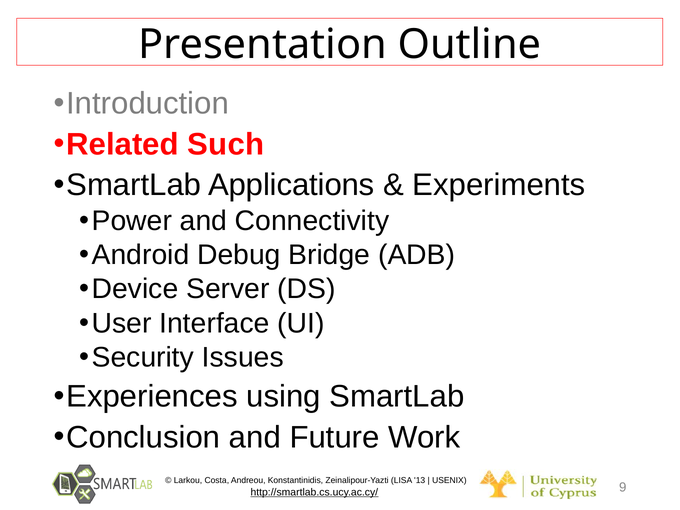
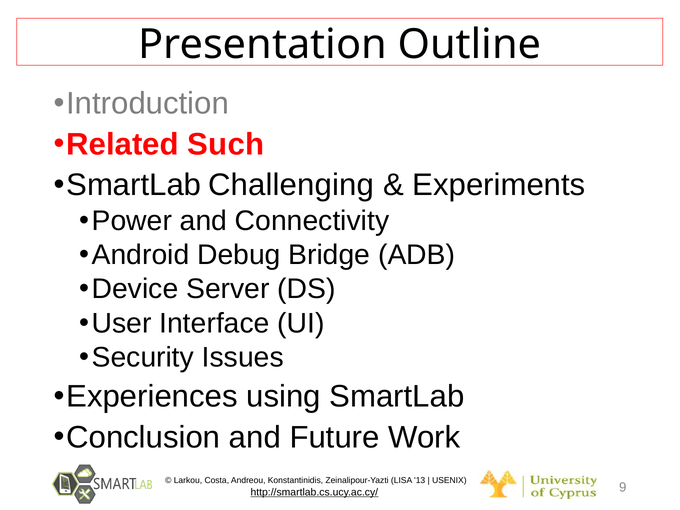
Applications: Applications -> Challenging (291, 185)
